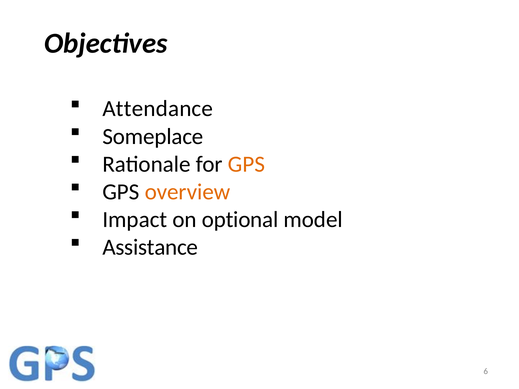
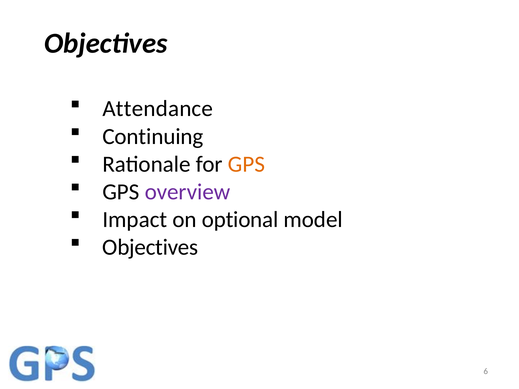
Someplace: Someplace -> Continuing (153, 136)
overview colour: orange -> purple (187, 192)
Assistance: Assistance -> Objectives (150, 247)
